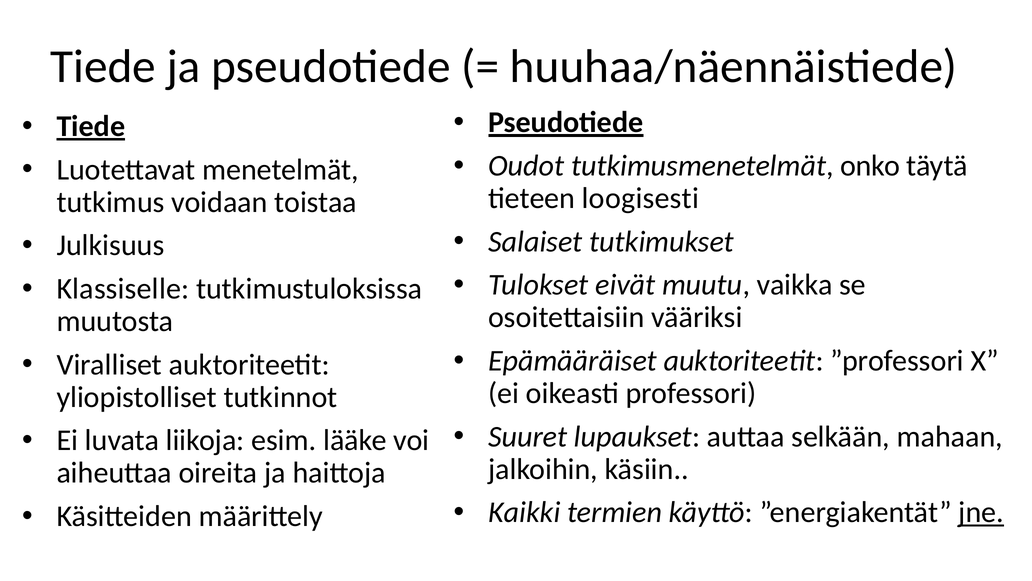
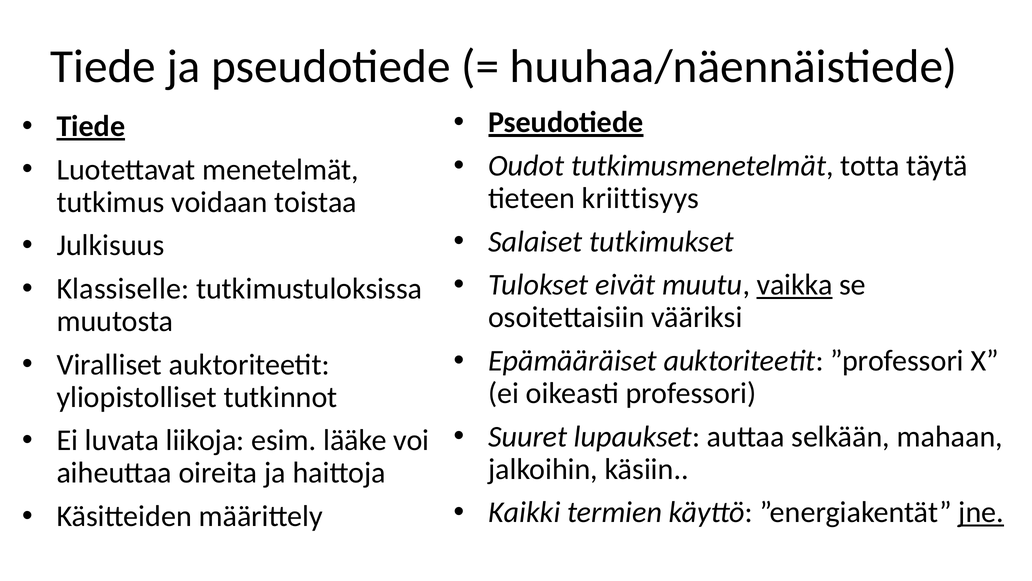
onko: onko -> totta (870, 166)
loogisesti: loogisesti -> kriittisyys (640, 198)
vaikka underline: none -> present (795, 285)
